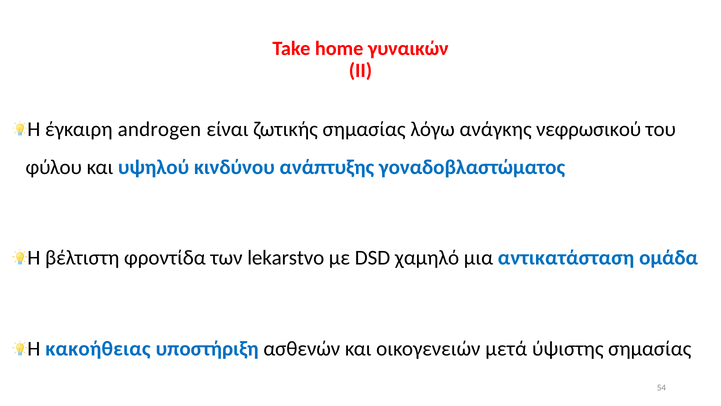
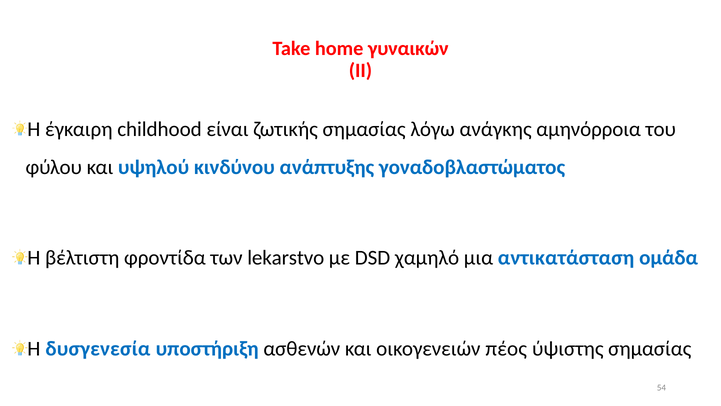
androgen: androgen -> childhood (159, 129)
νεφρωσικού: νεφρωσικού -> αμηνόρροια (589, 129)
κακοήθειας: κακοήθειας -> δυσγενεσία (98, 349)
μετά: μετά -> πέος (506, 349)
